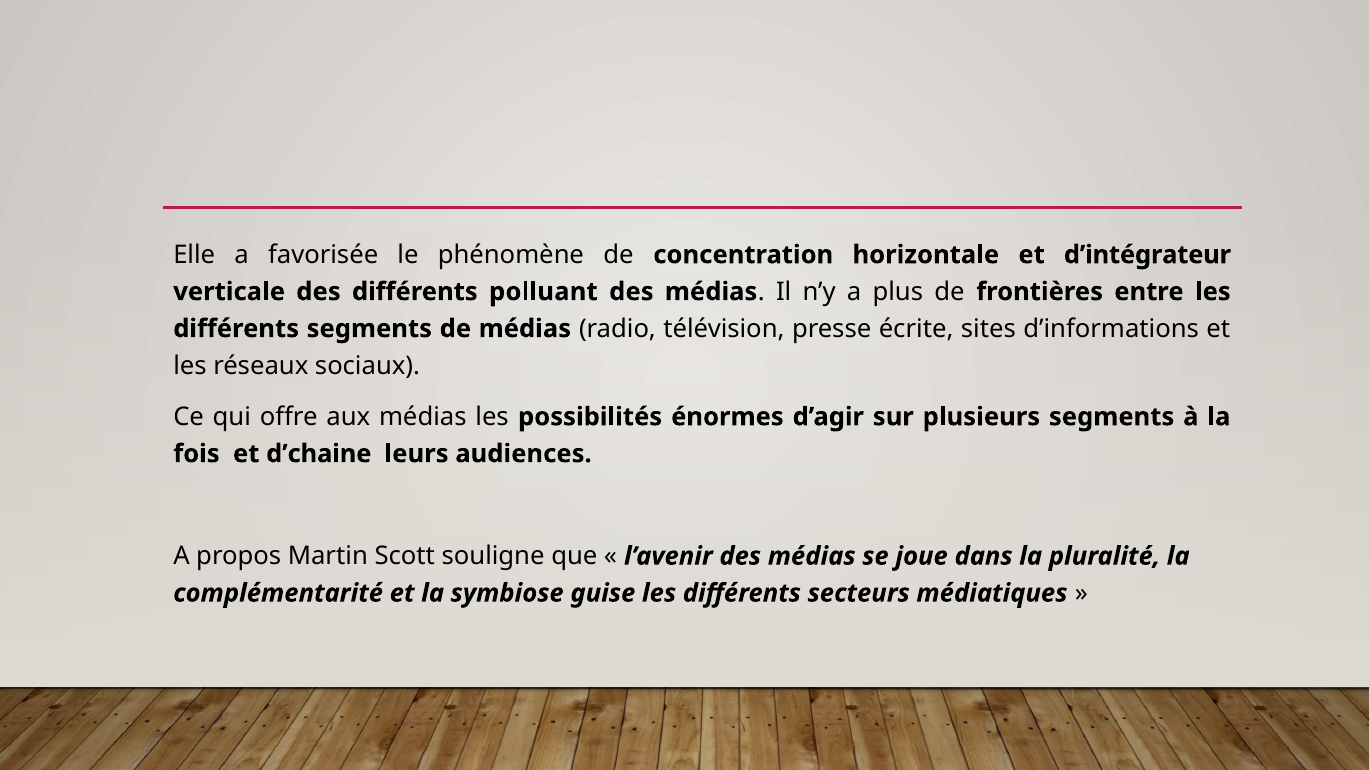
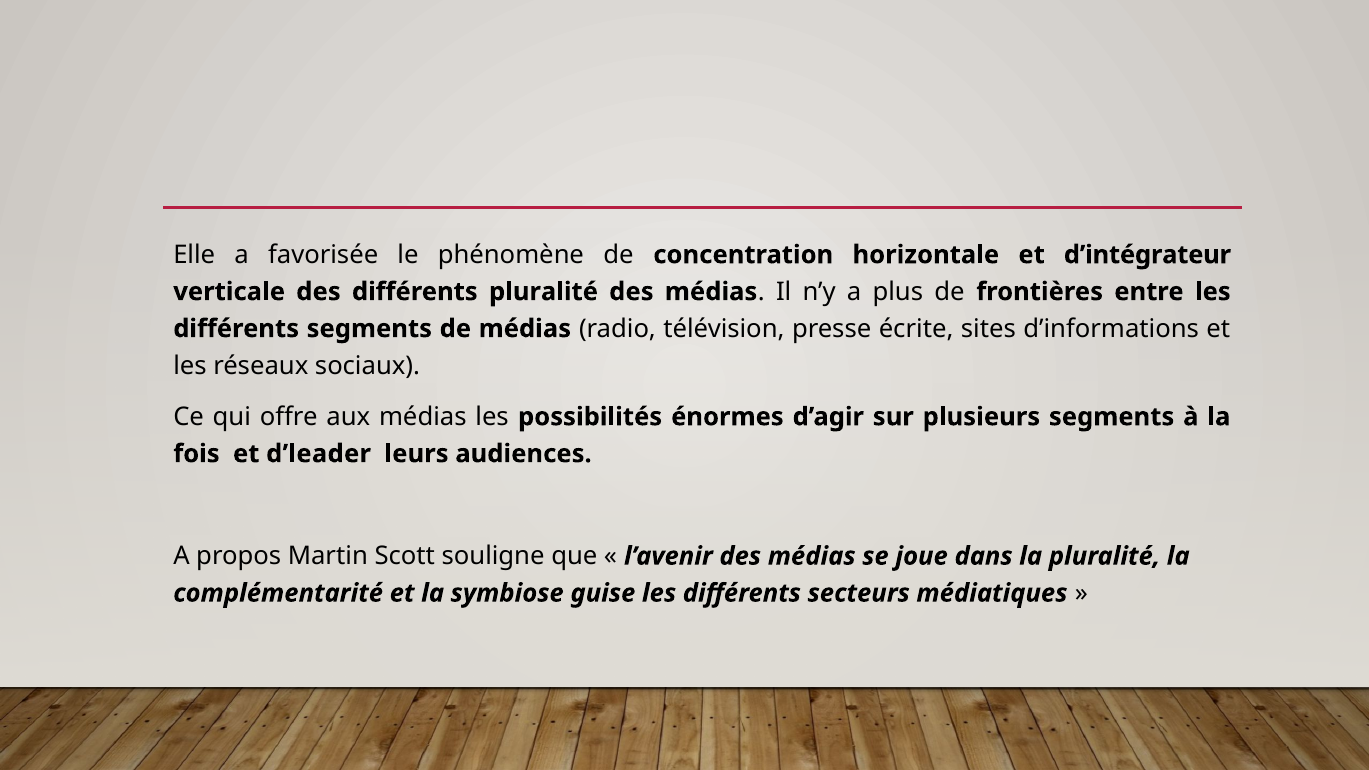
différents polluant: polluant -> pluralité (543, 292)
d’chaine: d’chaine -> d’leader (319, 454)
